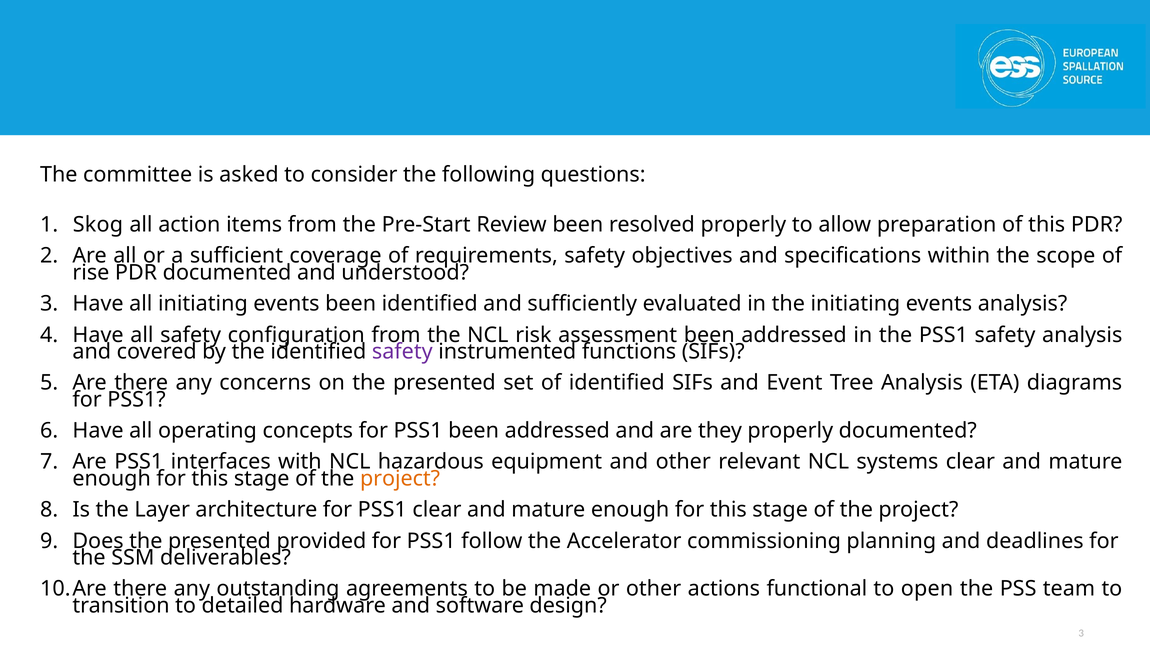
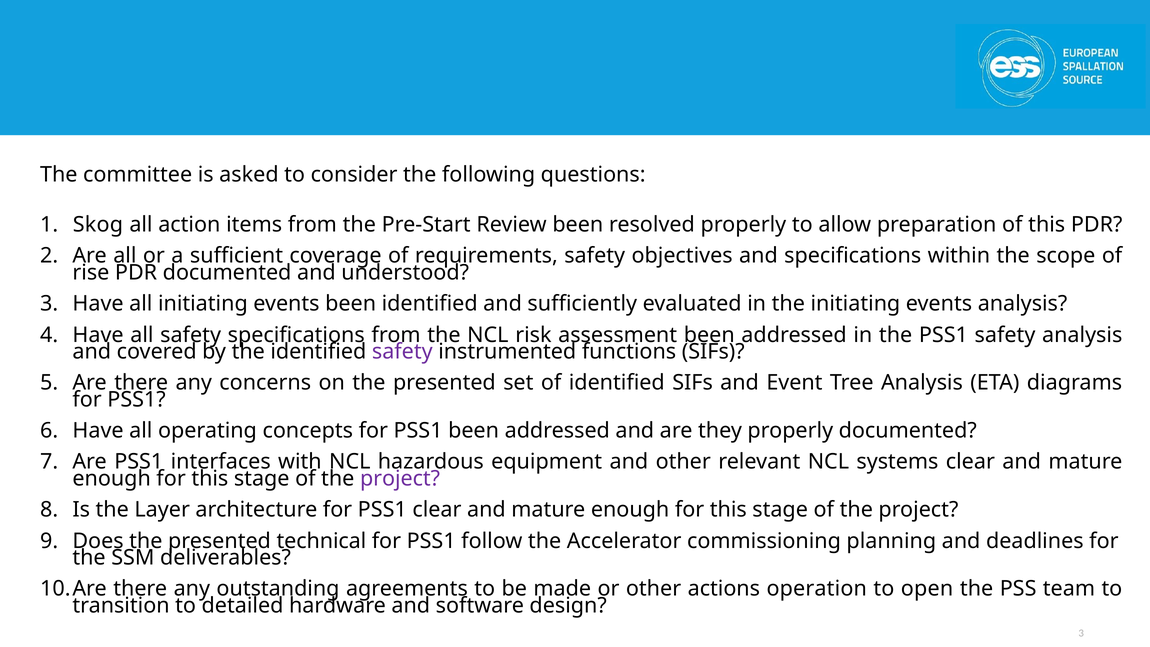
safety configuration: configuration -> specifications (296, 335)
project colour: orange -> purple (400, 479)
provided: provided -> technical (321, 541)
functional: functional -> operation (817, 589)
